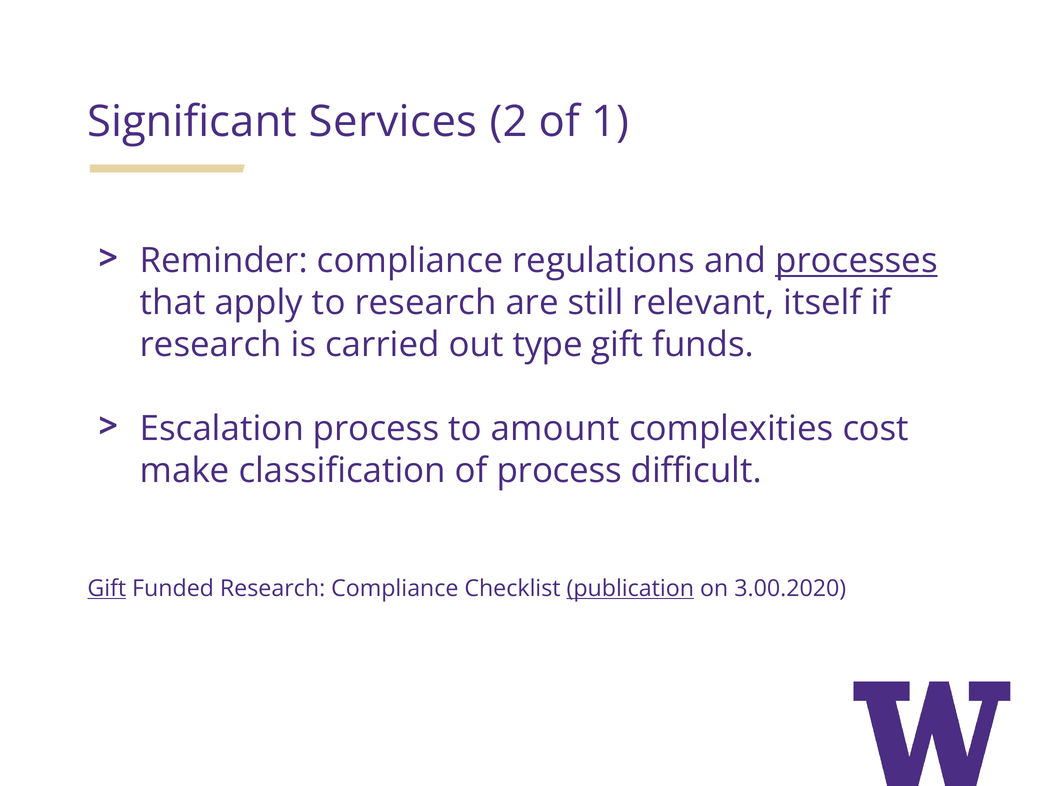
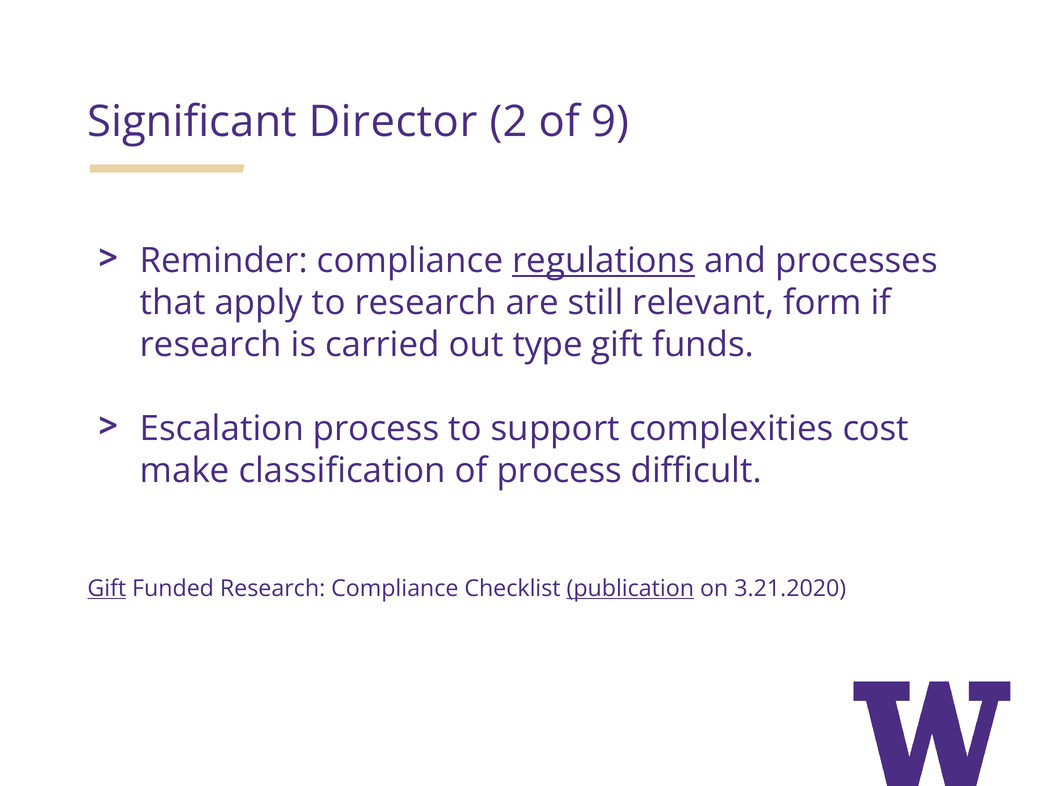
Services: Services -> Director (393, 122)
1: 1 -> 9 (610, 122)
regulations underline: none -> present (604, 261)
processes underline: present -> none (856, 261)
itself: itself -> form (823, 303)
amount: amount -> support (555, 429)
3.00.2020: 3.00.2020 -> 3.21.2020 (790, 588)
